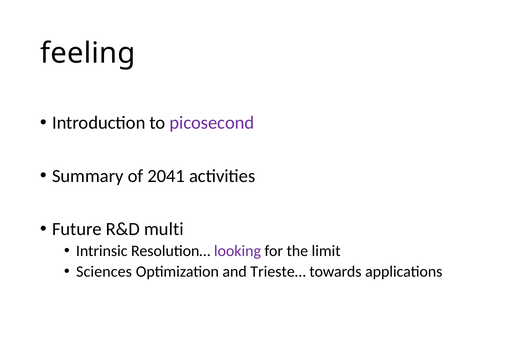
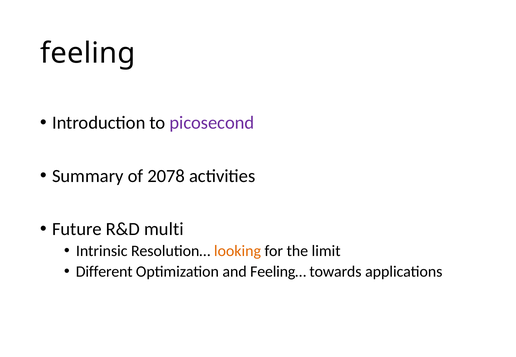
2041: 2041 -> 2078 (166, 176)
looking colour: purple -> orange (237, 251)
Sciences: Sciences -> Different (104, 272)
Trieste…: Trieste… -> Feeling… (278, 272)
